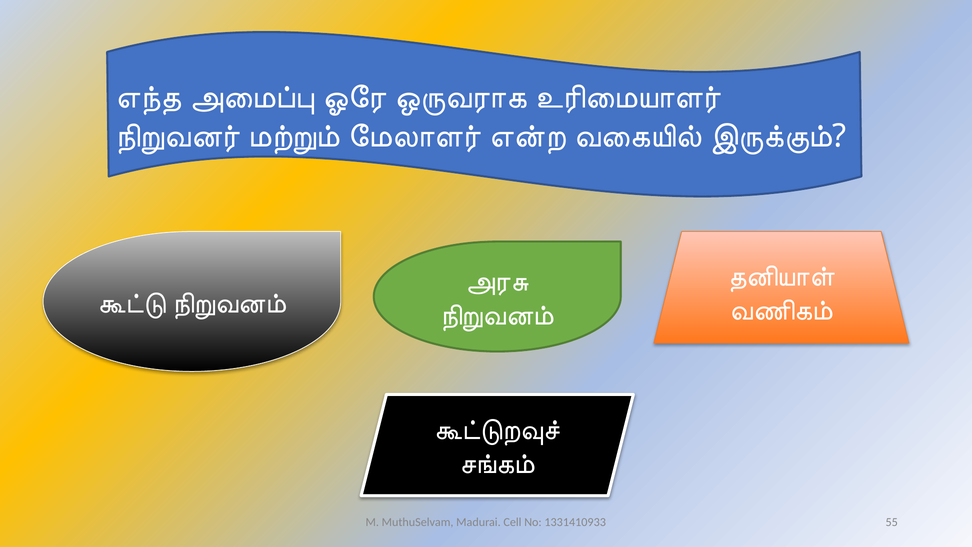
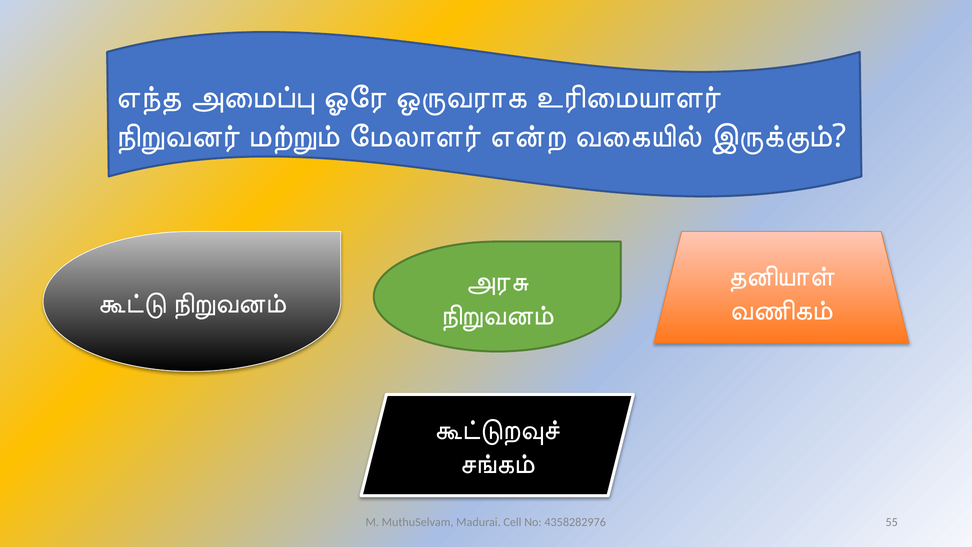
1331410933: 1331410933 -> 4358282976 (575, 522)
